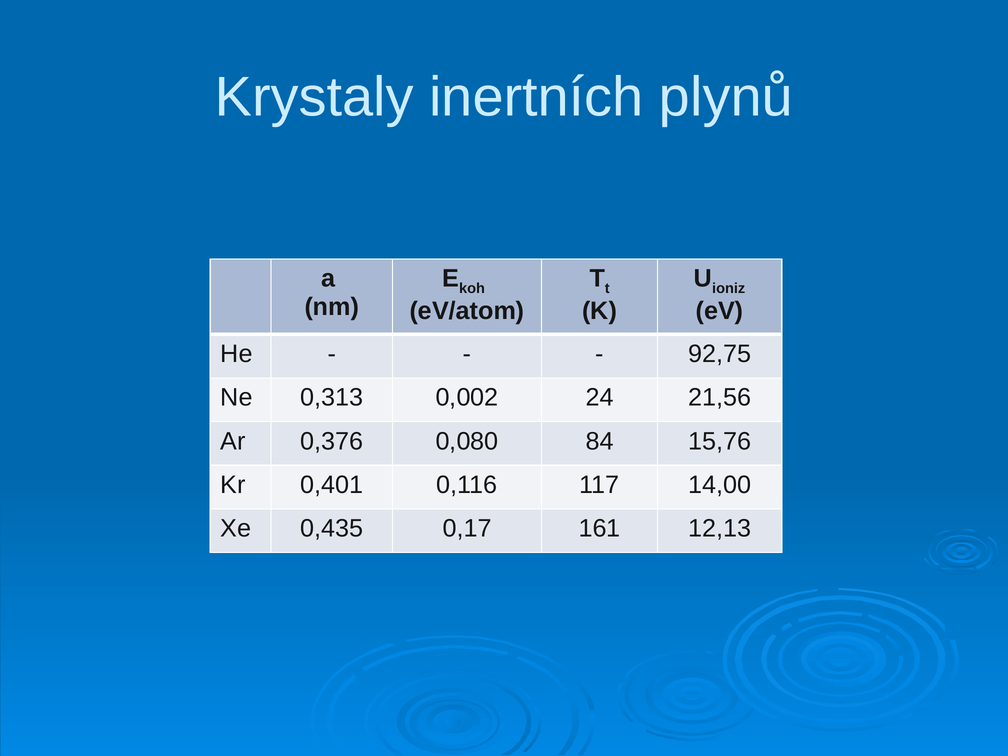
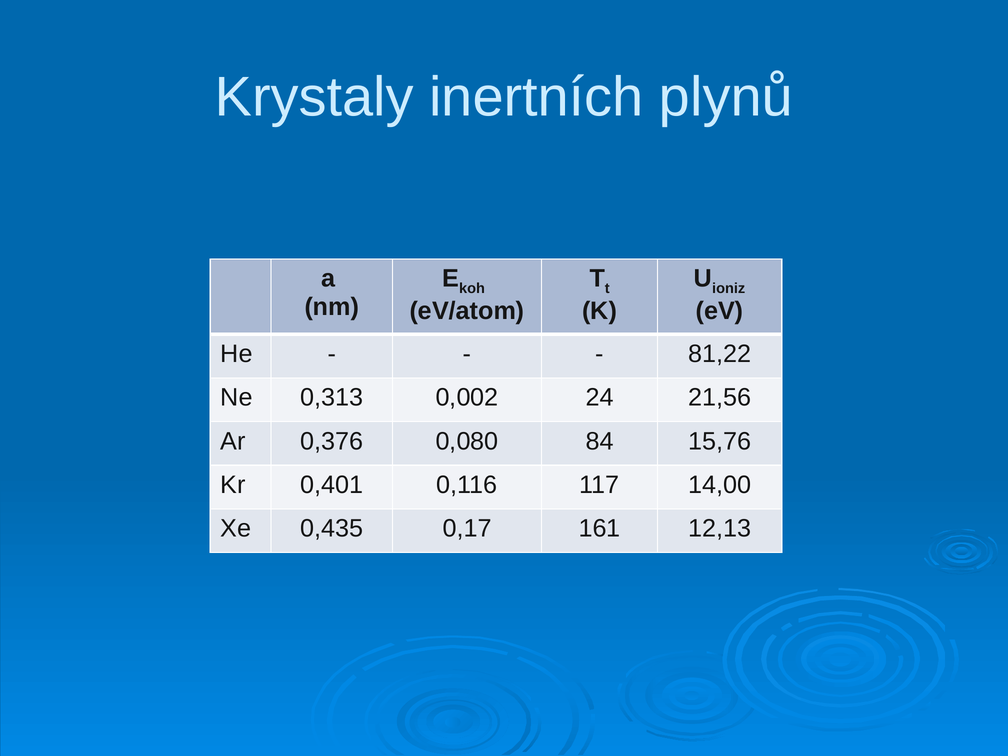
92,75: 92,75 -> 81,22 (720, 354)
